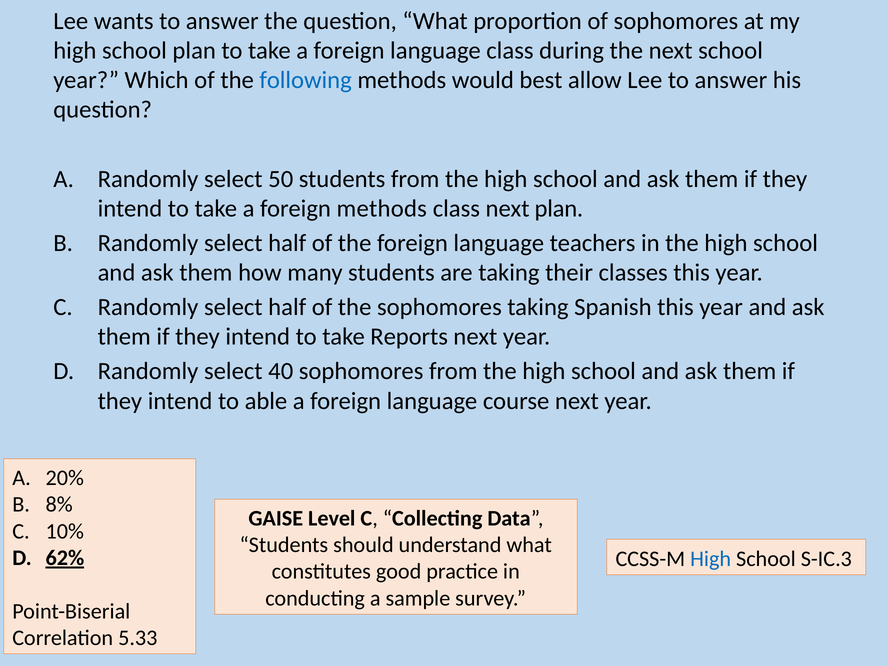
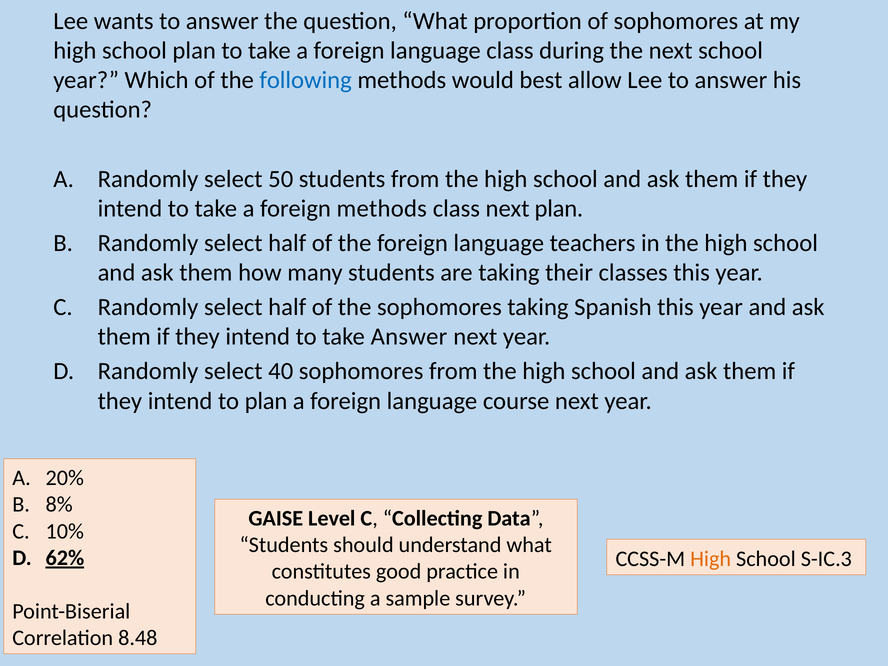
take Reports: Reports -> Answer (409, 337)
to able: able -> plan (266, 401)
High colour: blue -> orange (711, 559)
5.33: 5.33 -> 8.48 (138, 638)
